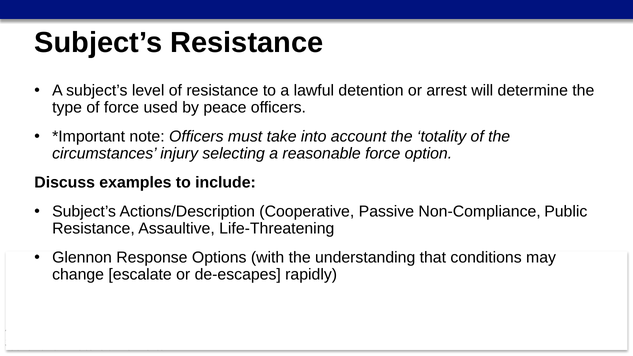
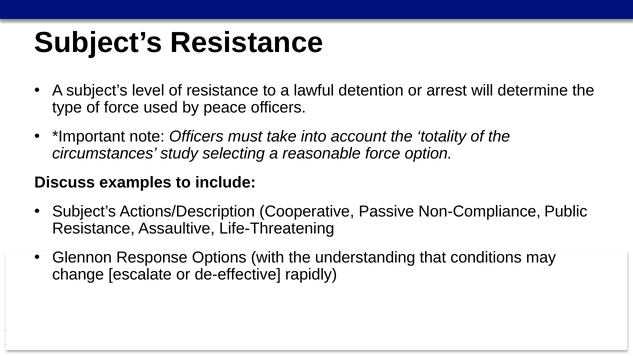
injury: injury -> study (179, 154)
de-escapes: de-escapes -> de-effective (238, 275)
